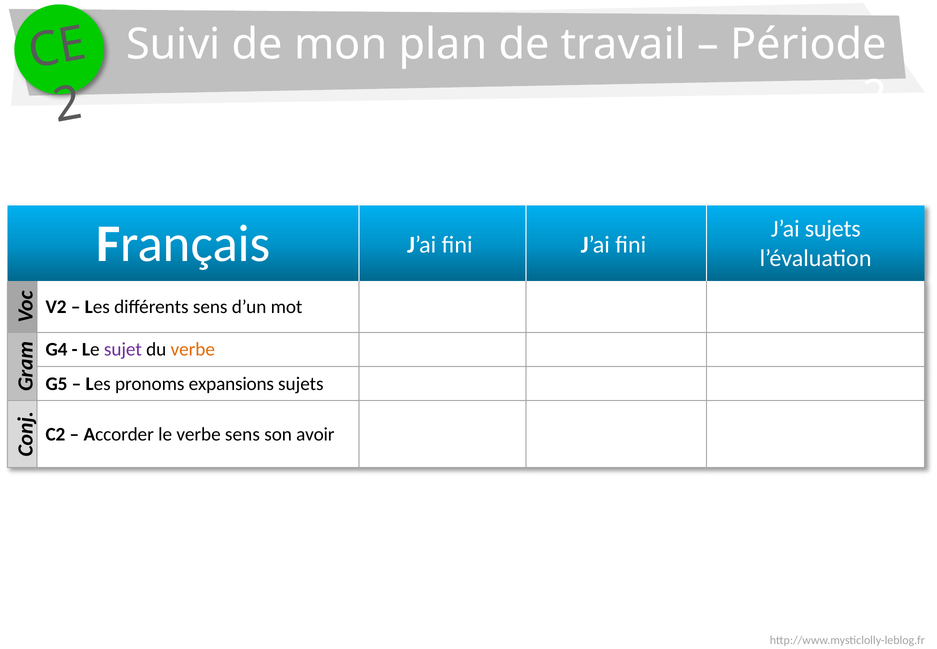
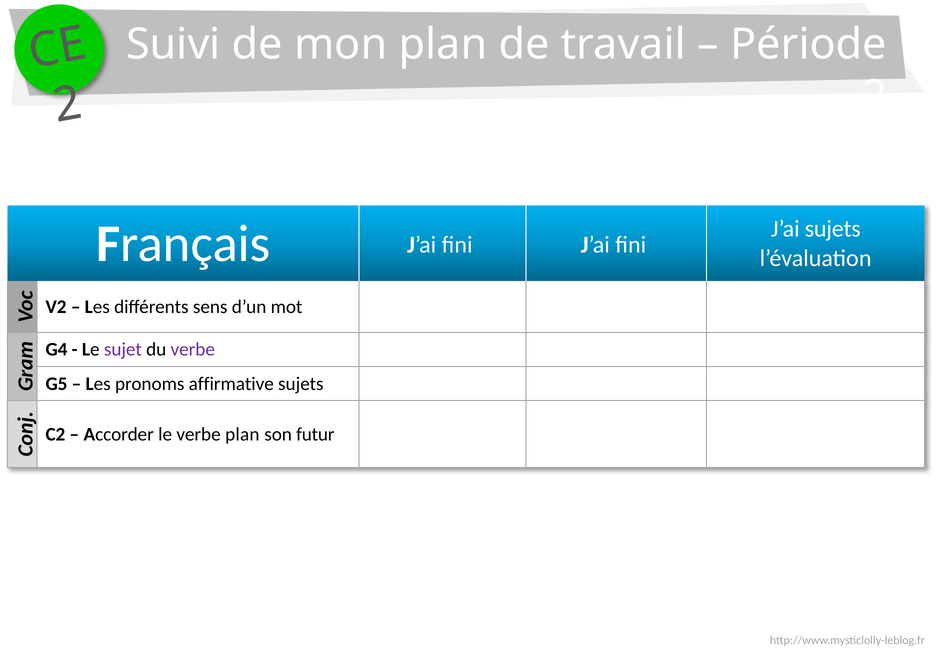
verbe colour: orange -> purple (193, 349)
expansions: expansions -> affirmative (231, 383)
verbe sens: sens -> plan (242, 434)
avoir: avoir -> futur (315, 434)
